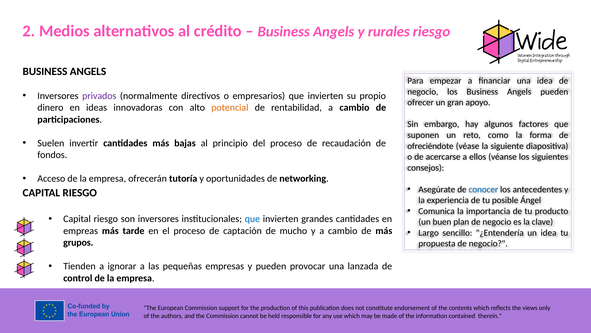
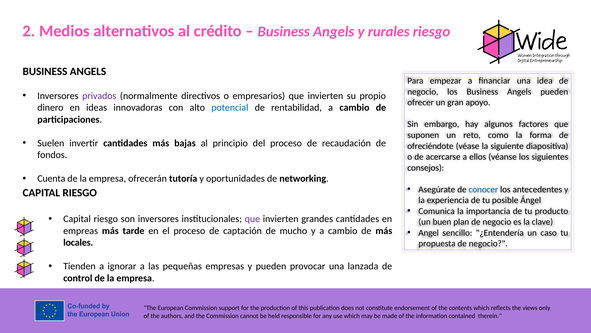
potencial colour: orange -> blue (230, 107)
Acceso: Acceso -> Cuenta (51, 178)
que colour: blue -> purple (252, 219)
Largo: Largo -> Angel (429, 232)
un idea: idea -> caso (549, 232)
grupos: grupos -> locales (78, 242)
